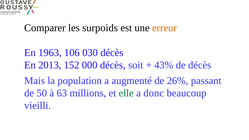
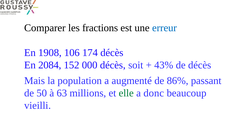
surpoids: surpoids -> fractions (100, 28)
erreur colour: orange -> blue (164, 28)
1963: 1963 -> 1908 (50, 53)
030: 030 -> 174 (90, 53)
2013: 2013 -> 2084 (50, 65)
26%: 26% -> 86% (178, 81)
